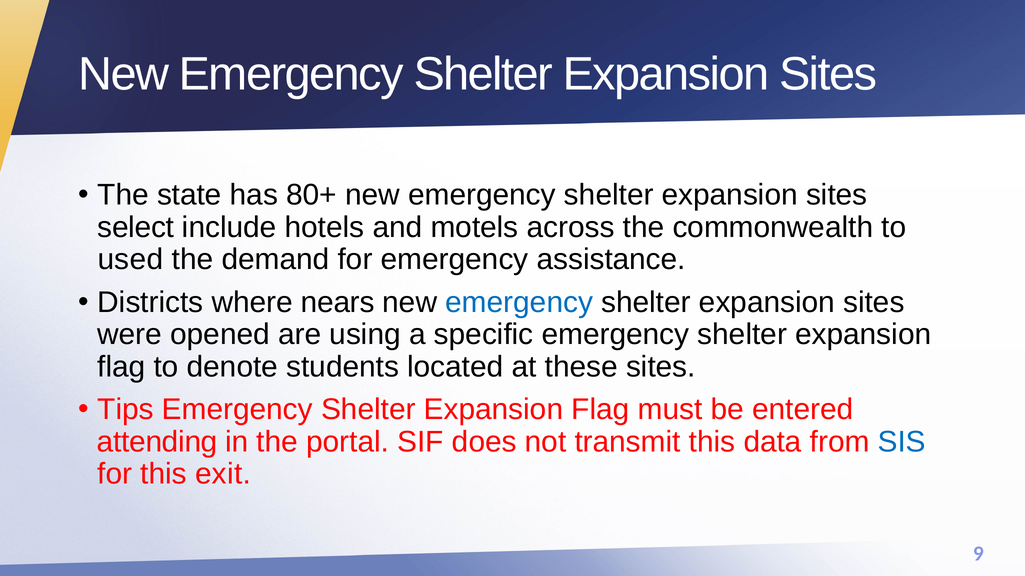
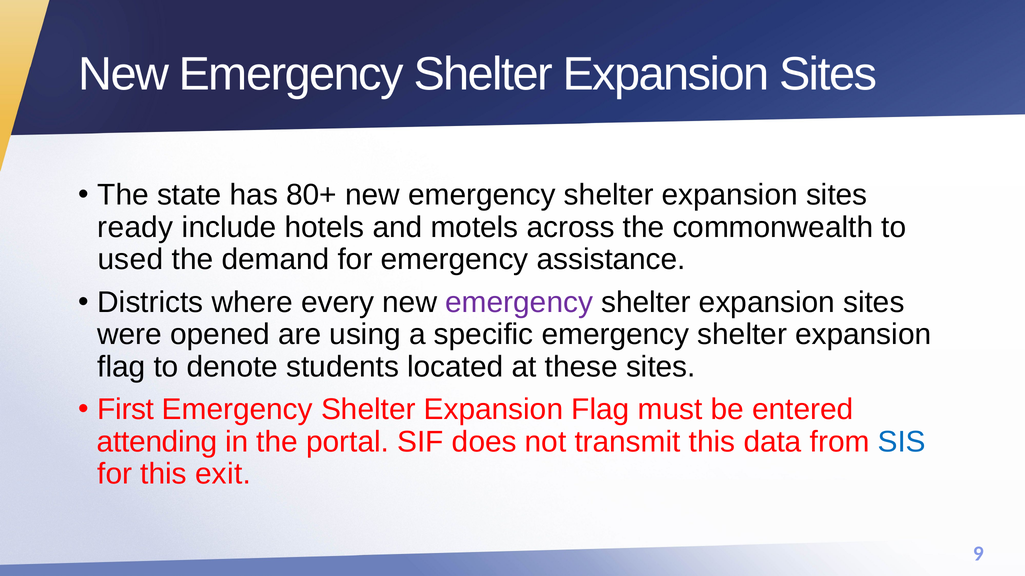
select: select -> ready (135, 227)
nears: nears -> every (338, 303)
emergency colour: blue -> purple (519, 303)
Tips: Tips -> First (126, 410)
